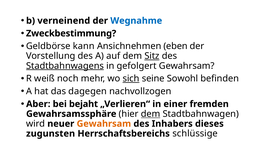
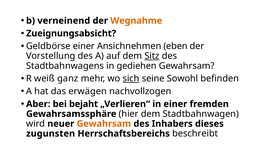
Wegnahme colour: blue -> orange (136, 21)
Zweckbestimmung: Zweckbestimmung -> Zueignungsabsicht (71, 34)
Geldbörse kann: kann -> einer (84, 46)
Stadtbahnwagens underline: present -> none (65, 66)
gefolgert: gefolgert -> gediehen (137, 66)
noch: noch -> ganz (68, 79)
dagegen: dagegen -> erwägen (88, 92)
dem underline: present -> none (151, 114)
schlüssige: schlüssige -> beschreibt (195, 134)
